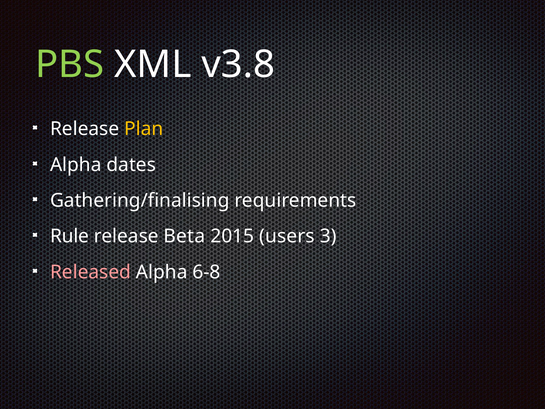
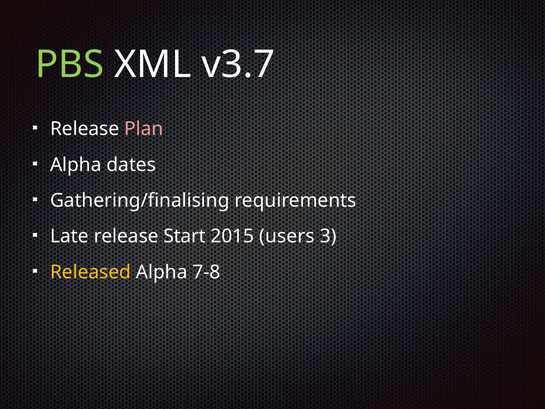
v3.8: v3.8 -> v3.7 (238, 64)
Plan colour: yellow -> pink (144, 129)
Rule: Rule -> Late (69, 236)
Beta: Beta -> Start (185, 236)
Released colour: pink -> yellow (91, 272)
6-8: 6-8 -> 7-8 (206, 272)
